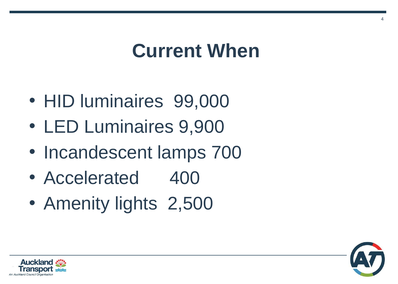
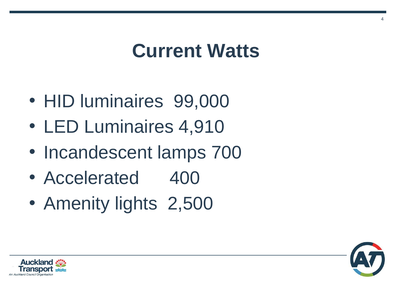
When: When -> Watts (233, 51)
9,900: 9,900 -> 4,910 (202, 127)
